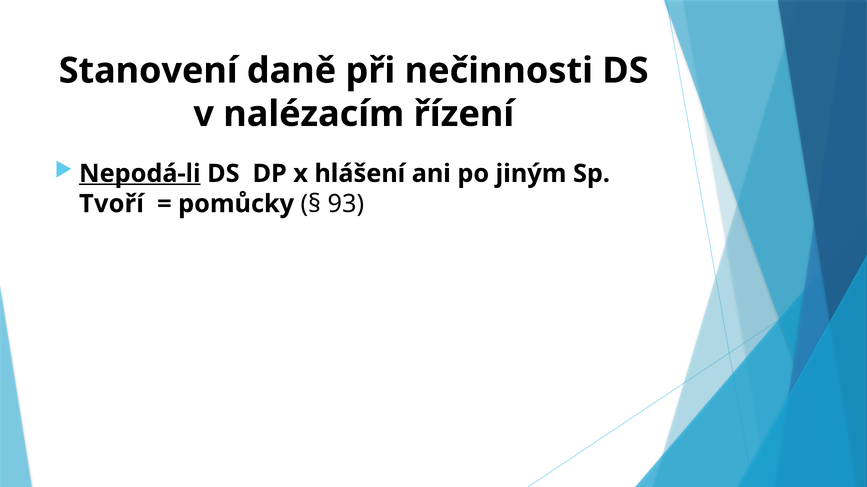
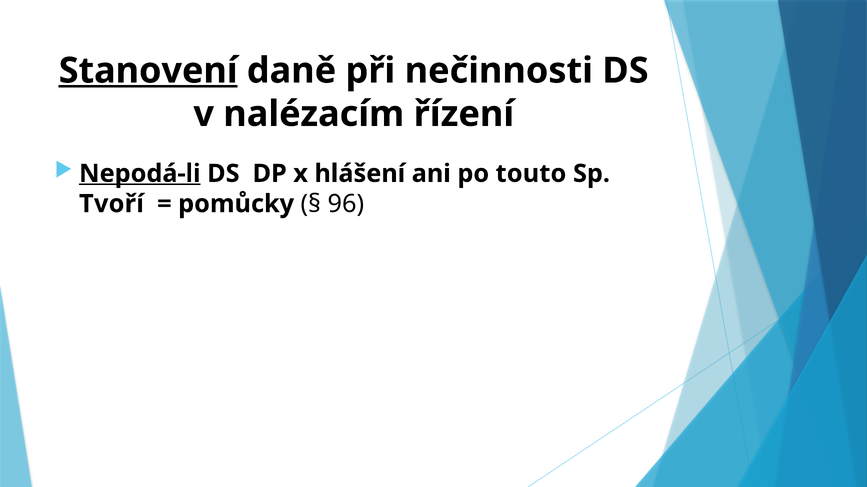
Stanovení underline: none -> present (148, 71)
jiným: jiným -> touto (531, 174)
93: 93 -> 96 (346, 204)
